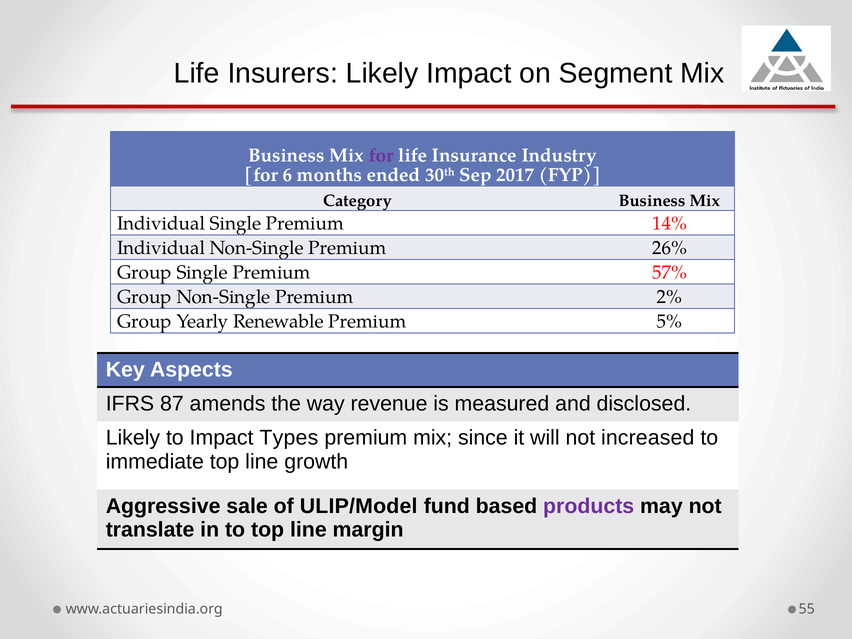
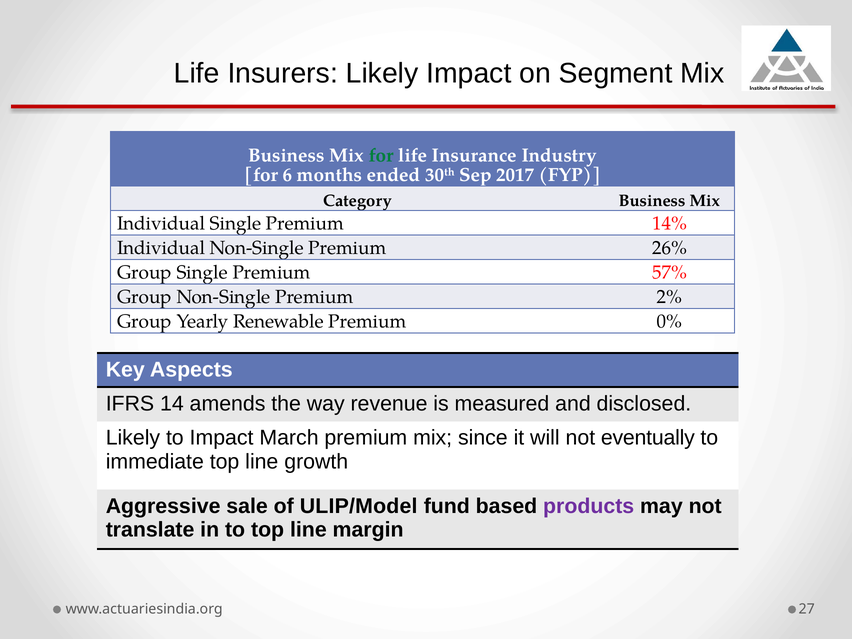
for colour: purple -> green (381, 155)
5%: 5% -> 0% (669, 321)
87: 87 -> 14 (172, 404)
Types: Types -> March (289, 438)
increased: increased -> eventually (648, 438)
55: 55 -> 27 (807, 609)
